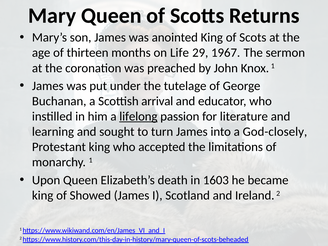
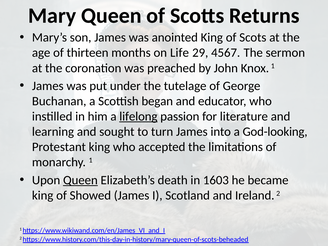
1967: 1967 -> 4567 (226, 53)
arrival: arrival -> began (157, 101)
God-closely: God-closely -> God-looking (275, 132)
Queen underline: none -> present (80, 180)
